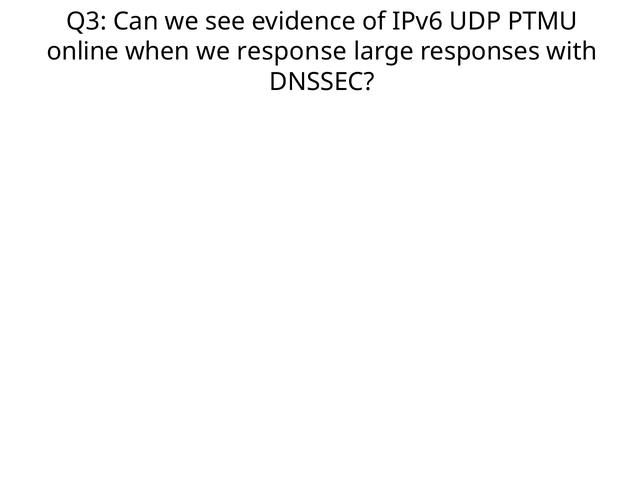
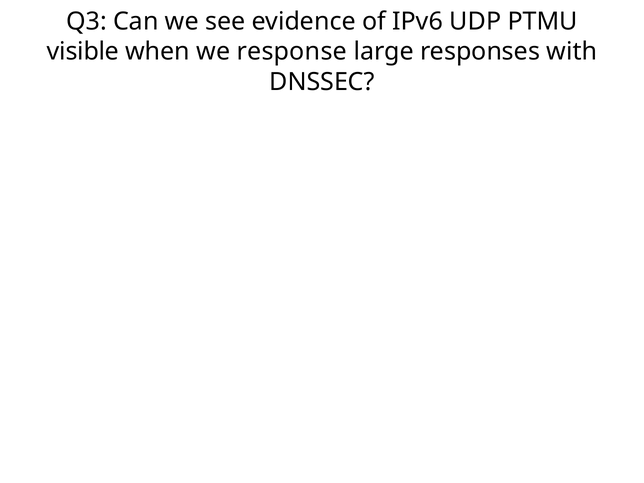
online: online -> visible (83, 52)
